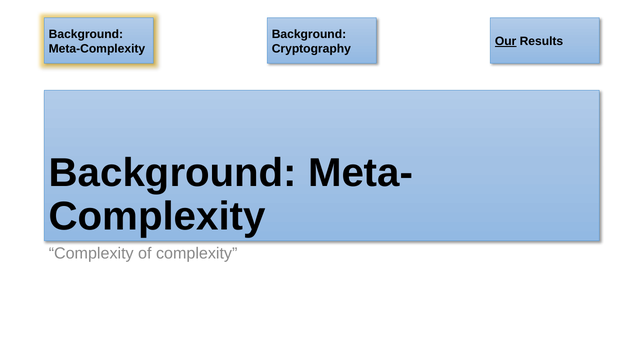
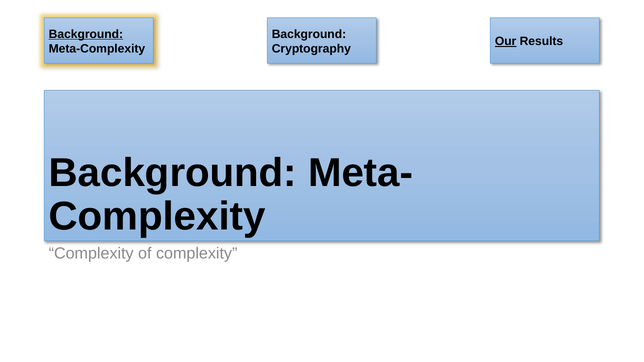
Background underline: none -> present (86, 34)
